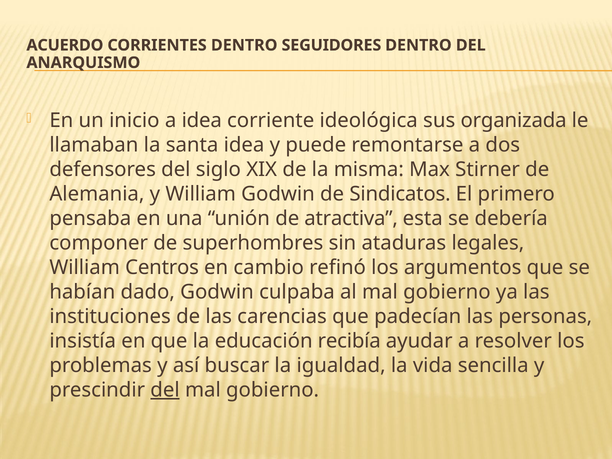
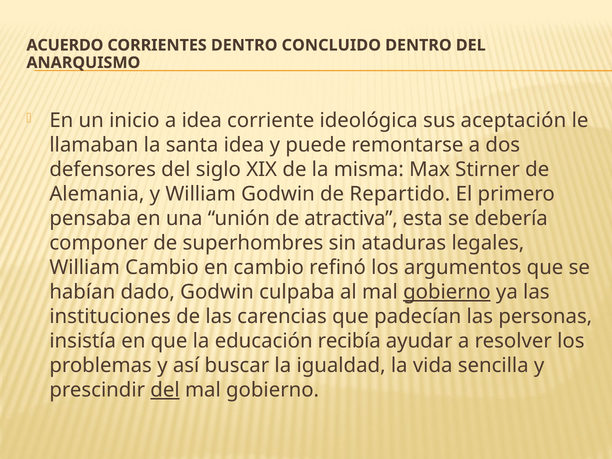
SEGUIDORES: SEGUIDORES -> CONCLUIDO (331, 45)
organizada: organizada -> aceptación (513, 121)
Sindicatos: Sindicatos -> Repartido (400, 194)
William Centros: Centros -> Cambio (162, 268)
gobierno underline: none -> present (447, 292)
